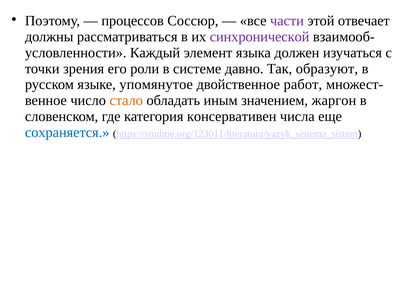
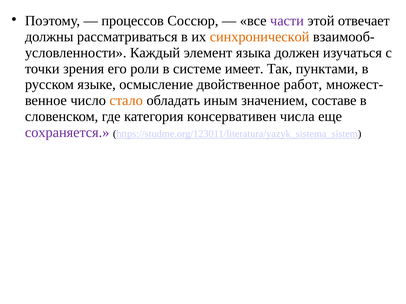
синхронической colour: purple -> orange (260, 37)
давно: давно -> имеет (244, 69)
образуют: образуют -> пунктами (327, 69)
упомянутое: упомянутое -> осмысление (156, 85)
жаргон: жаргон -> составе (334, 101)
сохраняется colour: blue -> purple (67, 133)
